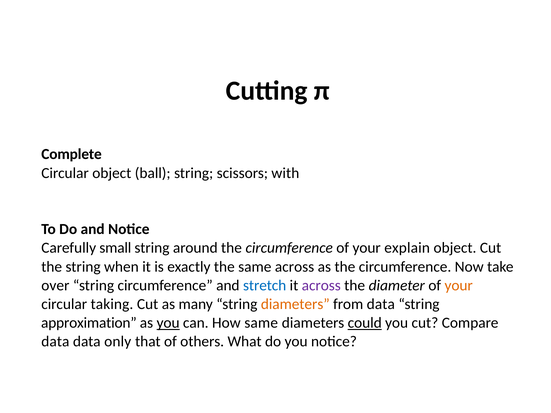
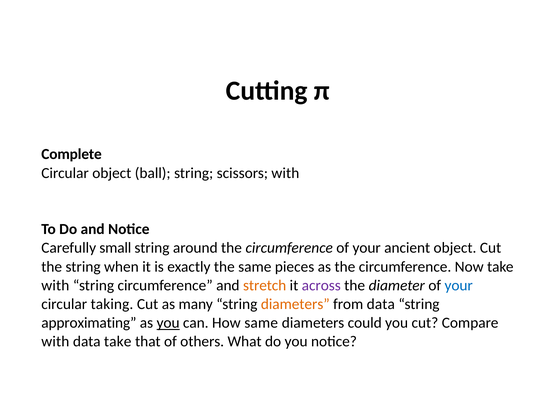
explain: explain -> ancient (407, 248)
same across: across -> pieces (295, 267)
over: over -> with (55, 286)
stretch colour: blue -> orange (265, 286)
your colour: orange -> blue (459, 286)
approximation: approximation -> approximating (89, 323)
could underline: present -> none (365, 323)
data: data -> with (55, 342)
data only: only -> take (118, 342)
